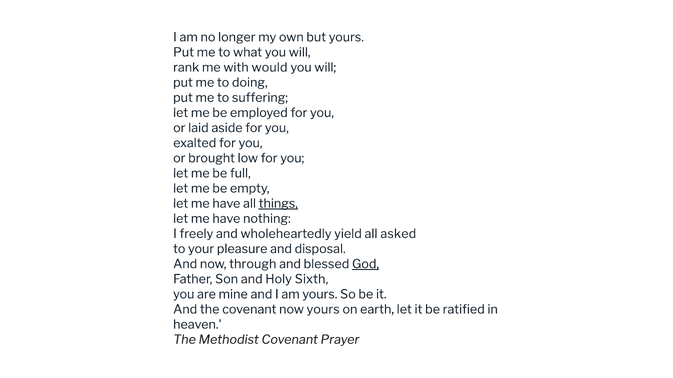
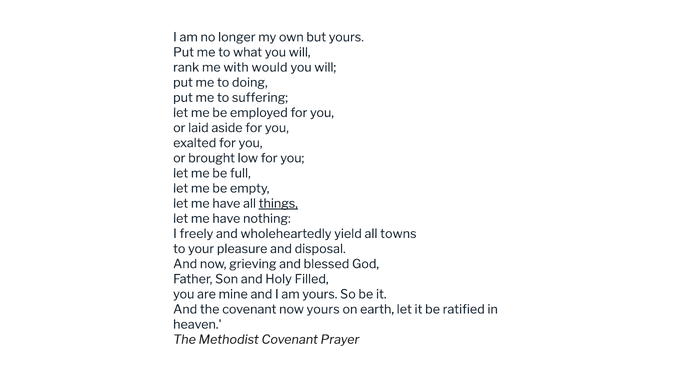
asked: asked -> towns (398, 234)
through: through -> grieving (253, 264)
God underline: present -> none (366, 264)
Sixth: Sixth -> Filled (312, 280)
